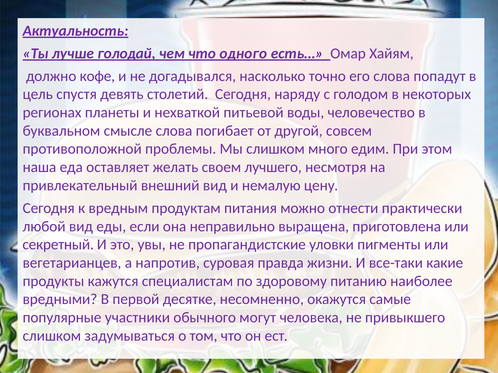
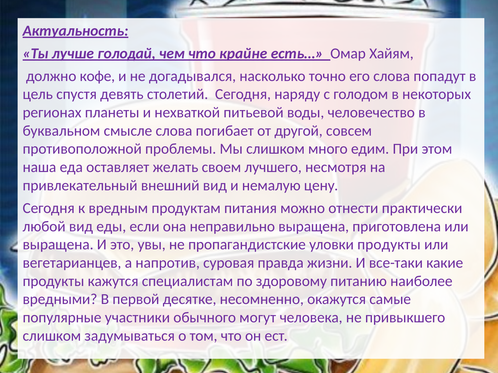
одного: одного -> крайне (243, 53)
секретный: секретный -> выращена (58, 245)
уловки пигменты: пигменты -> продукты (389, 245)
